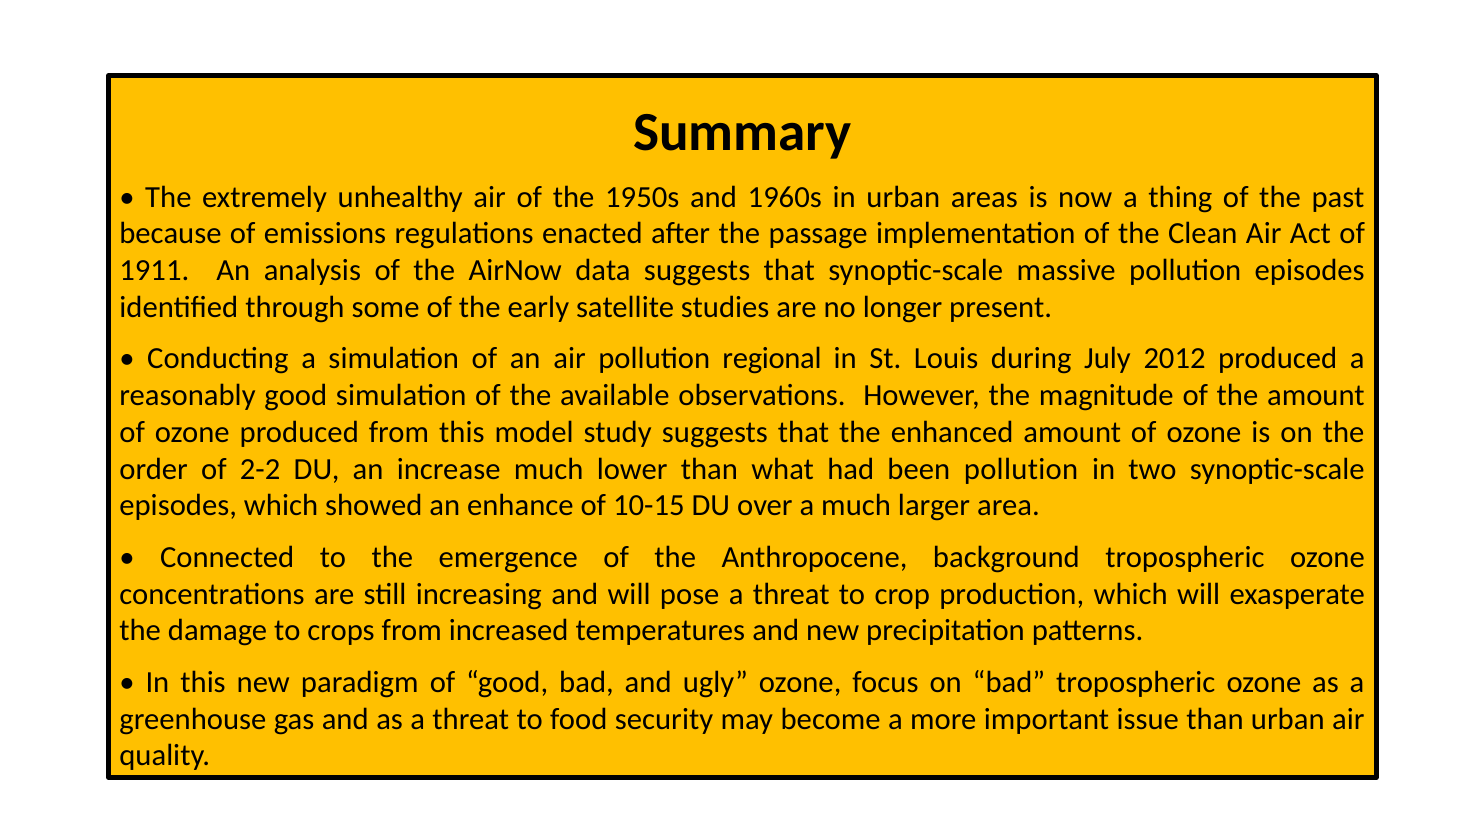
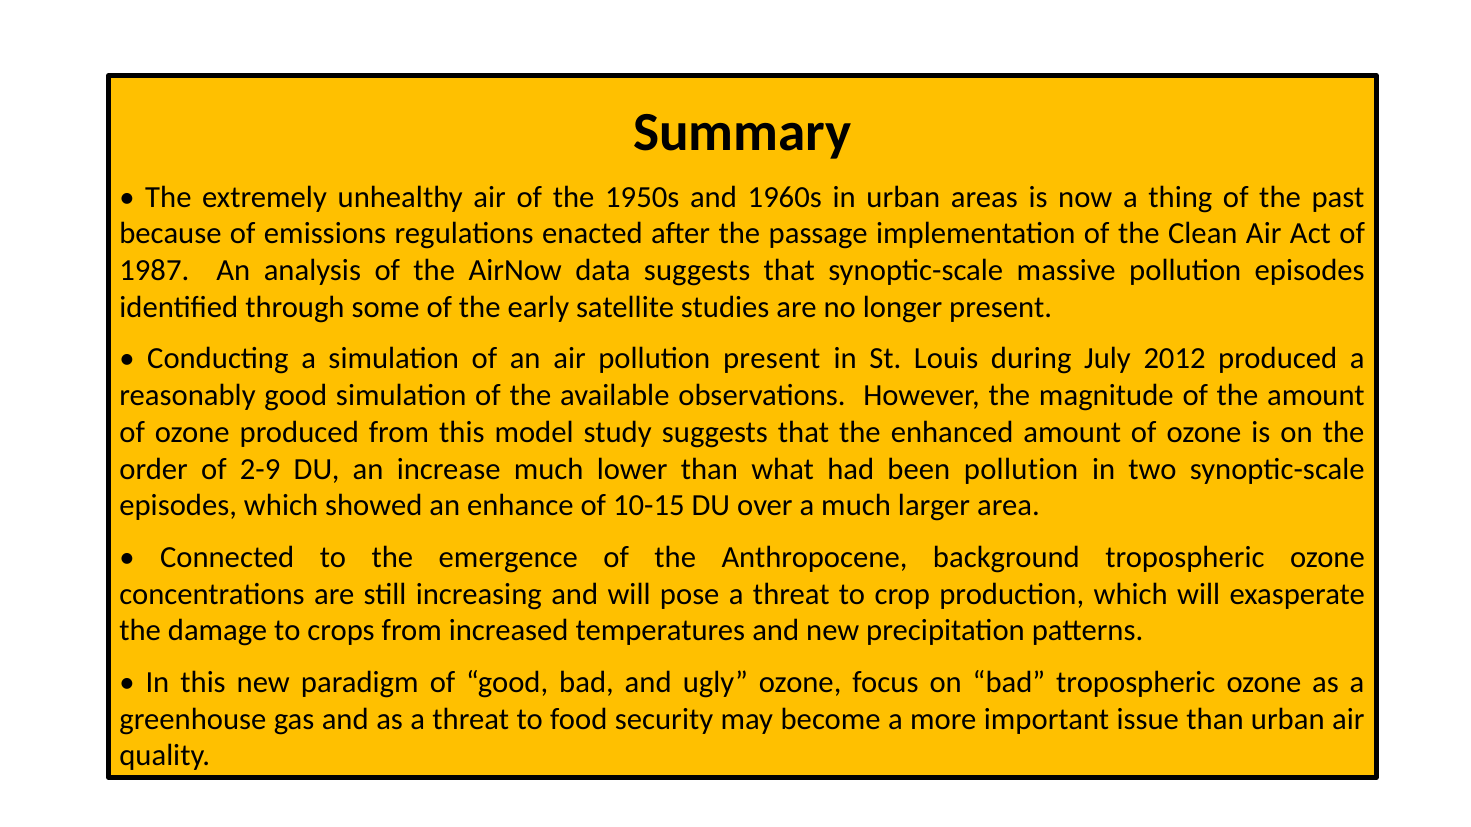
1911: 1911 -> 1987 (154, 271)
pollution regional: regional -> present (772, 359)
2-2: 2-2 -> 2-9 (260, 469)
